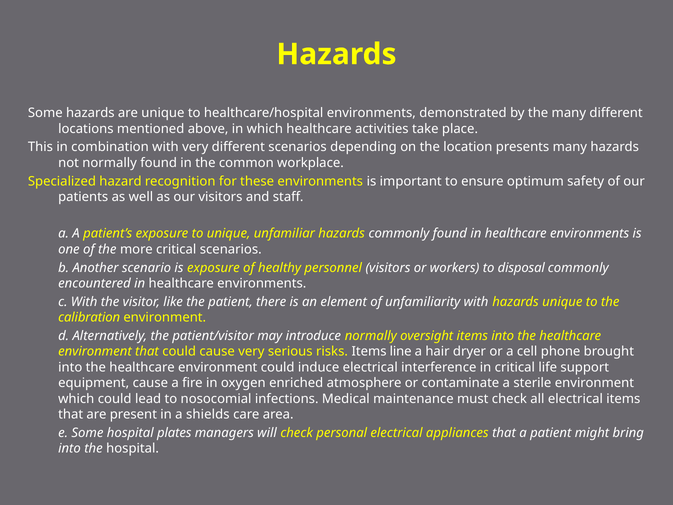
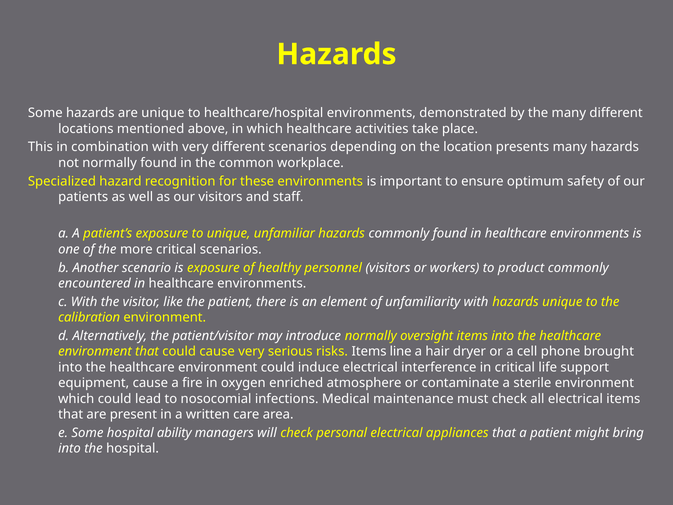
disposal: disposal -> product (521, 268)
shields: shields -> written (208, 414)
plates: plates -> ability (174, 433)
